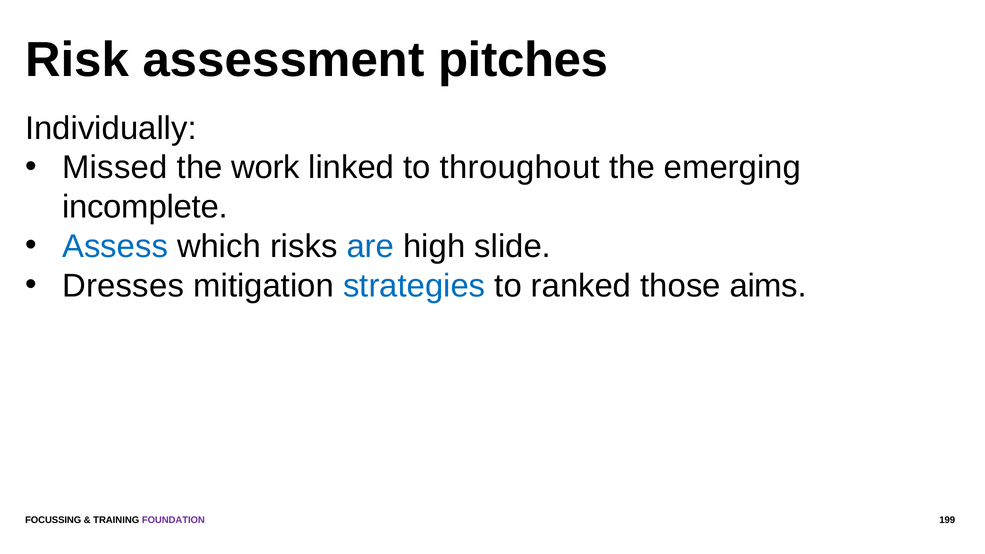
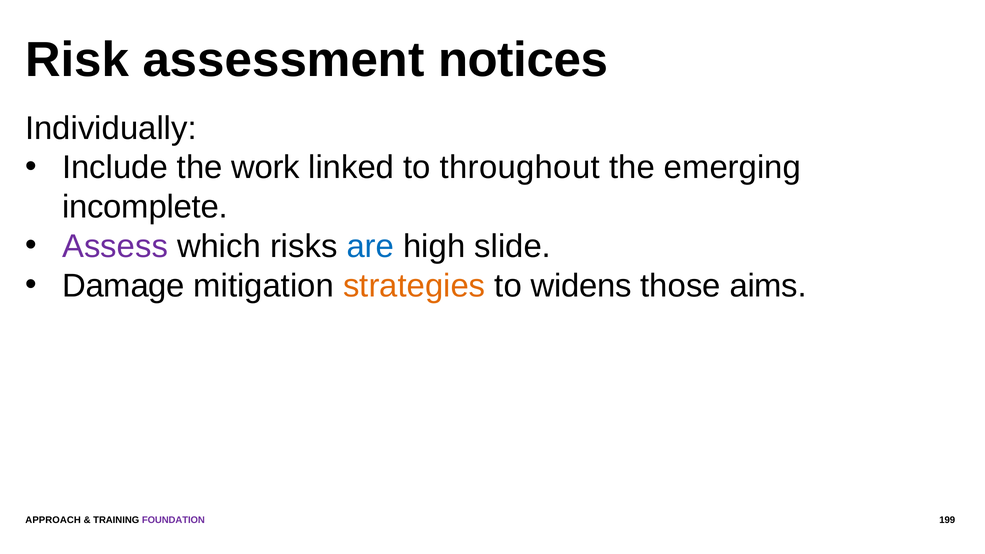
pitches: pitches -> notices (523, 60)
Missed: Missed -> Include (115, 168)
Assess colour: blue -> purple (115, 246)
Dresses: Dresses -> Damage (123, 286)
strategies colour: blue -> orange (414, 286)
ranked: ranked -> widens (581, 286)
FOCUSSING: FOCUSSING -> APPROACH (53, 520)
